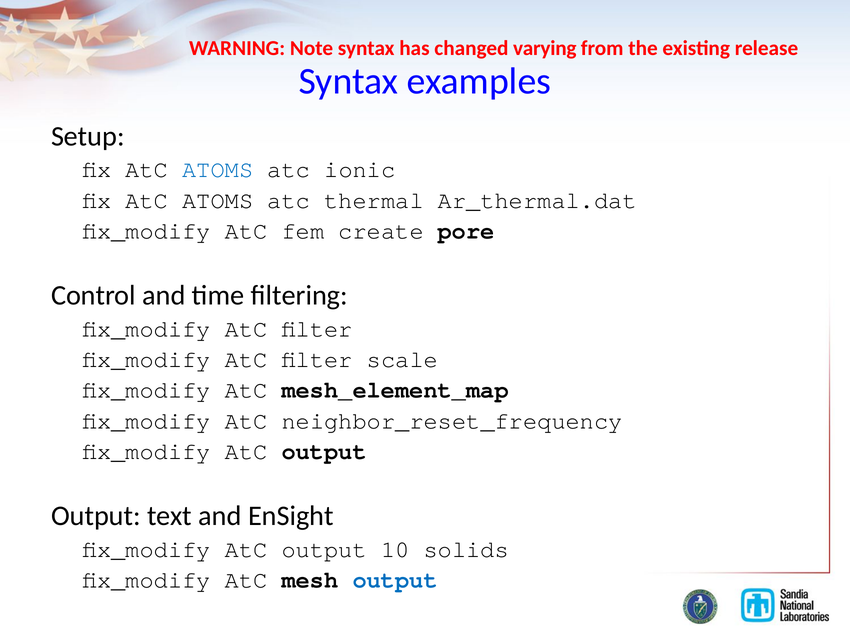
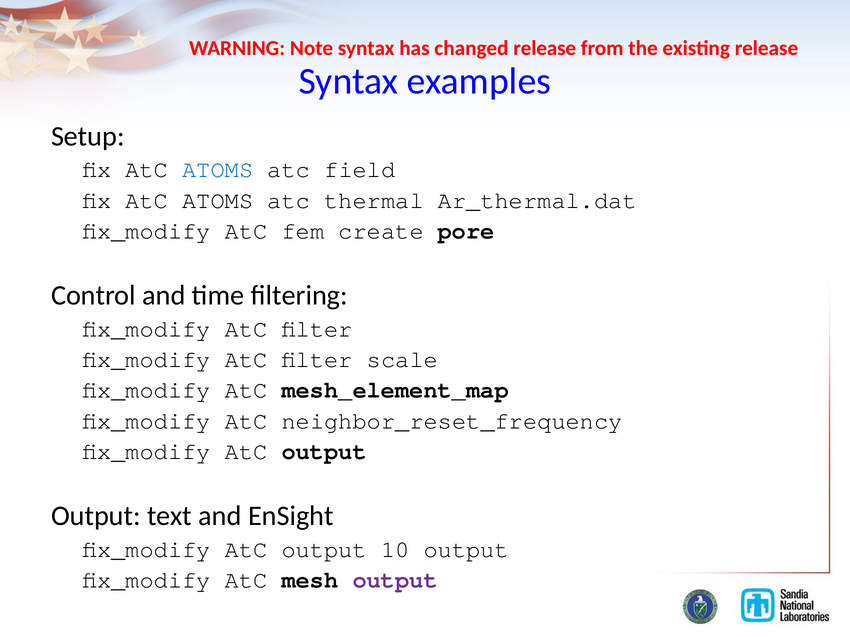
changed varying: varying -> release (545, 48)
ionic: ionic -> field (360, 170)
10 solids: solids -> output (466, 550)
output colour: blue -> purple (395, 580)
